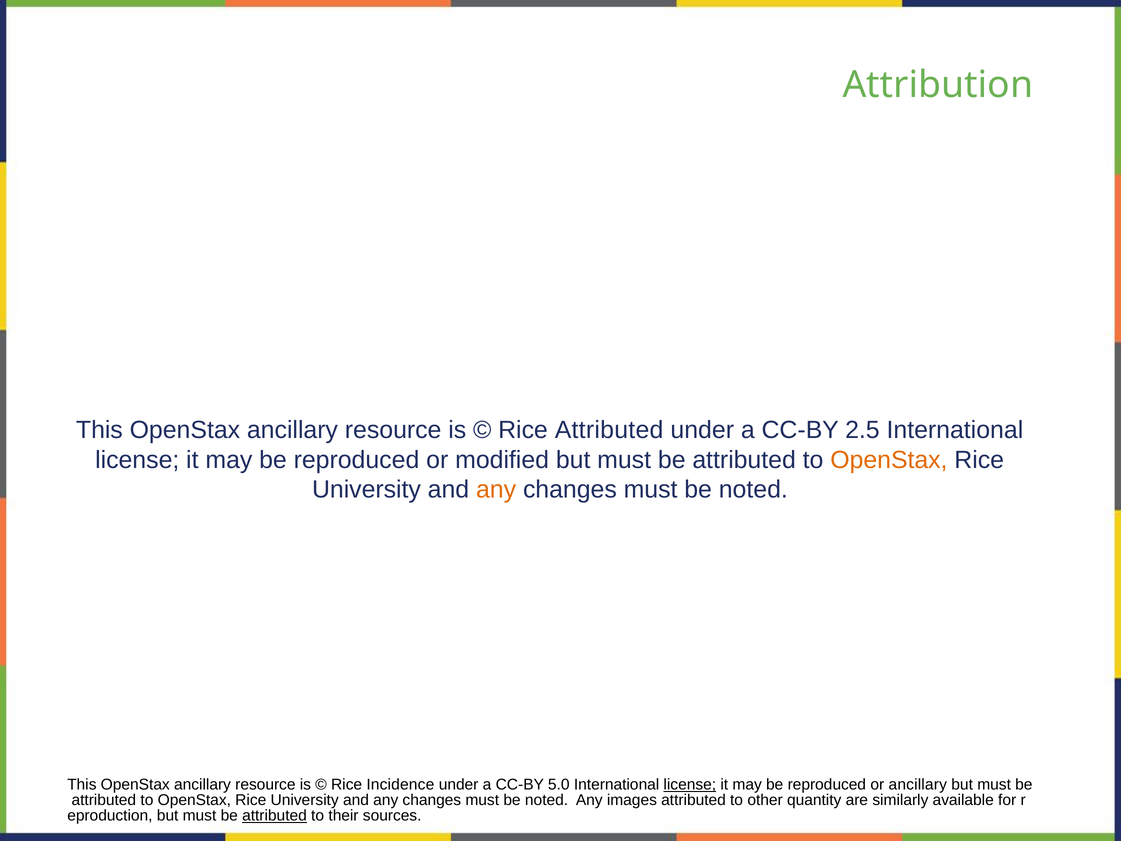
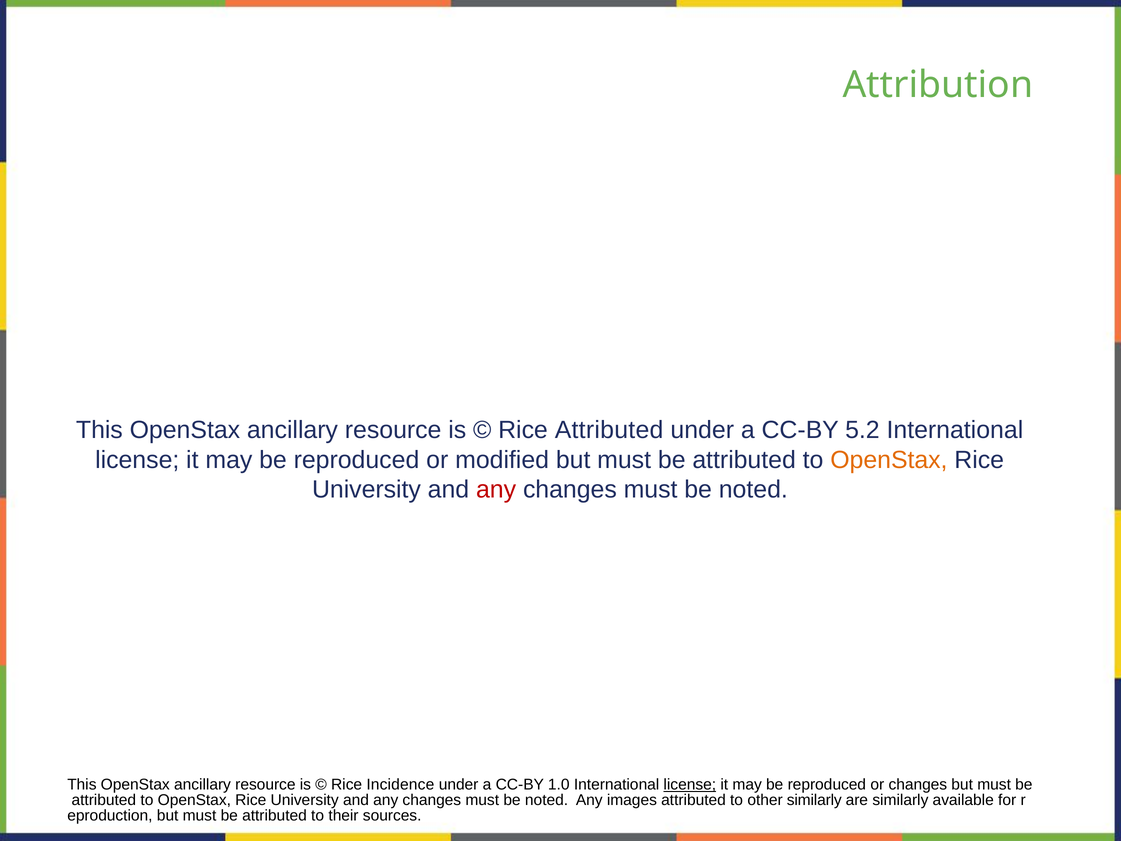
2.5: 2.5 -> 5.2 (862, 430)
any colour: orange -> red (496, 490)
5.0: 5.0 -> 1.0 (559, 784)
or ancillary: ancillary -> changes (918, 784)
other quantity: quantity -> similarly (814, 800)
attributed underline: present -> none (274, 816)
